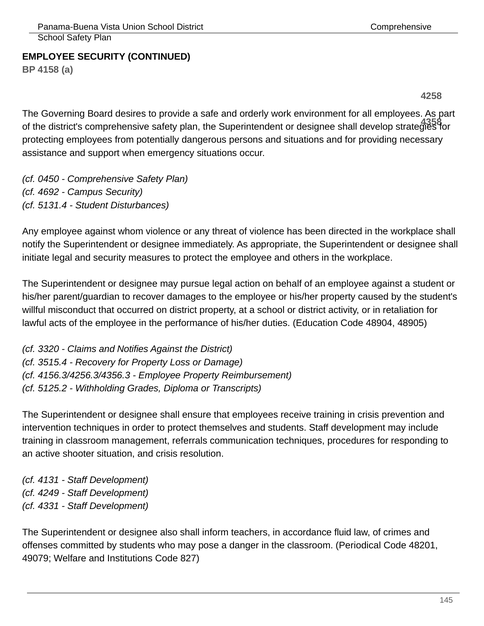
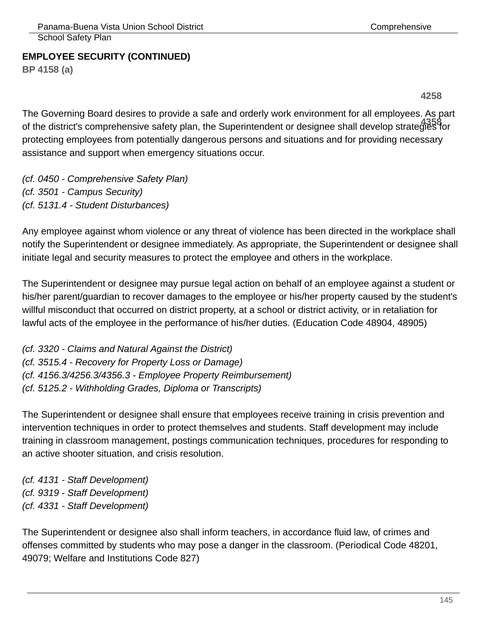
4692: 4692 -> 3501 (48, 192)
Notifies: Notifies -> Natural (133, 349)
referrals: referrals -> postings (190, 441)
4249: 4249 -> 9319 (48, 493)
